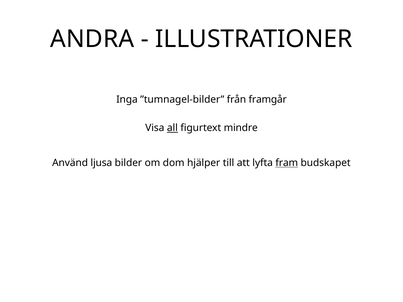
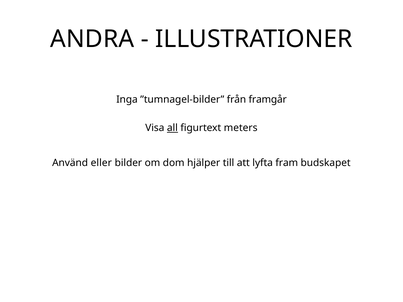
mindre: mindre -> meters (241, 128)
ljusa: ljusa -> eller (101, 163)
fram underline: present -> none (287, 163)
